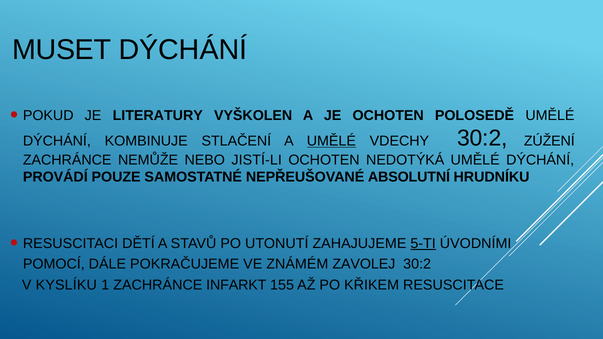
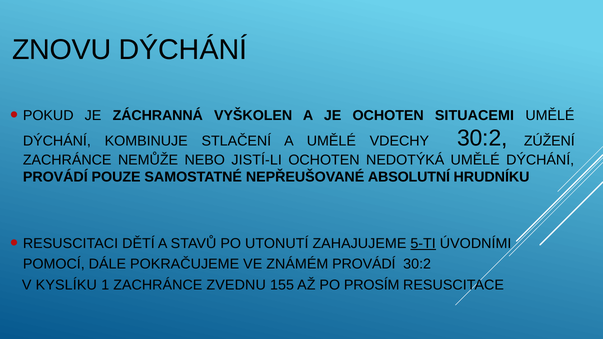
MUSET: MUSET -> ZNOVU (62, 50)
LITERATURY: LITERATURY -> ZÁCHRANNÁ (158, 115)
POLOSEDĚ: POLOSEDĚ -> SITUACEMI (474, 115)
UMĚLÉ underline: present -> none (331, 141)
ZNÁMÉM ZAVOLEJ: ZAVOLEJ -> PROVÁDÍ (364, 264)
INFARKT: INFARKT -> ZVEDNU (236, 285)
KŘIKEM: KŘIKEM -> PROSÍM (372, 285)
